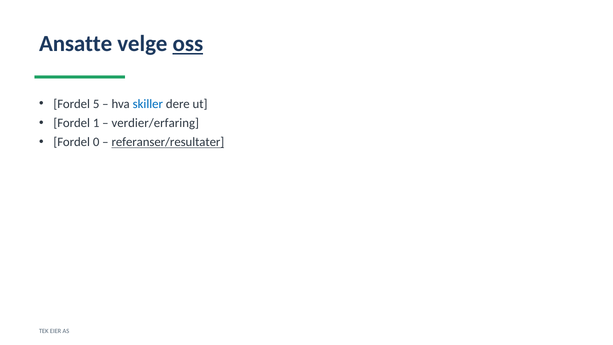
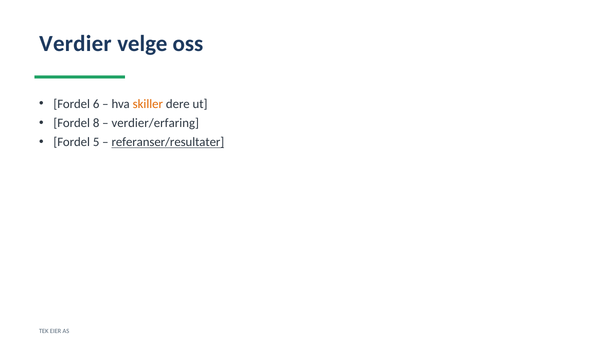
Ansatte: Ansatte -> Verdier (75, 44)
oss underline: present -> none (188, 44)
5: 5 -> 6 (96, 104)
skiller colour: blue -> orange (148, 104)
1: 1 -> 8 (96, 123)
0: 0 -> 5 (96, 142)
